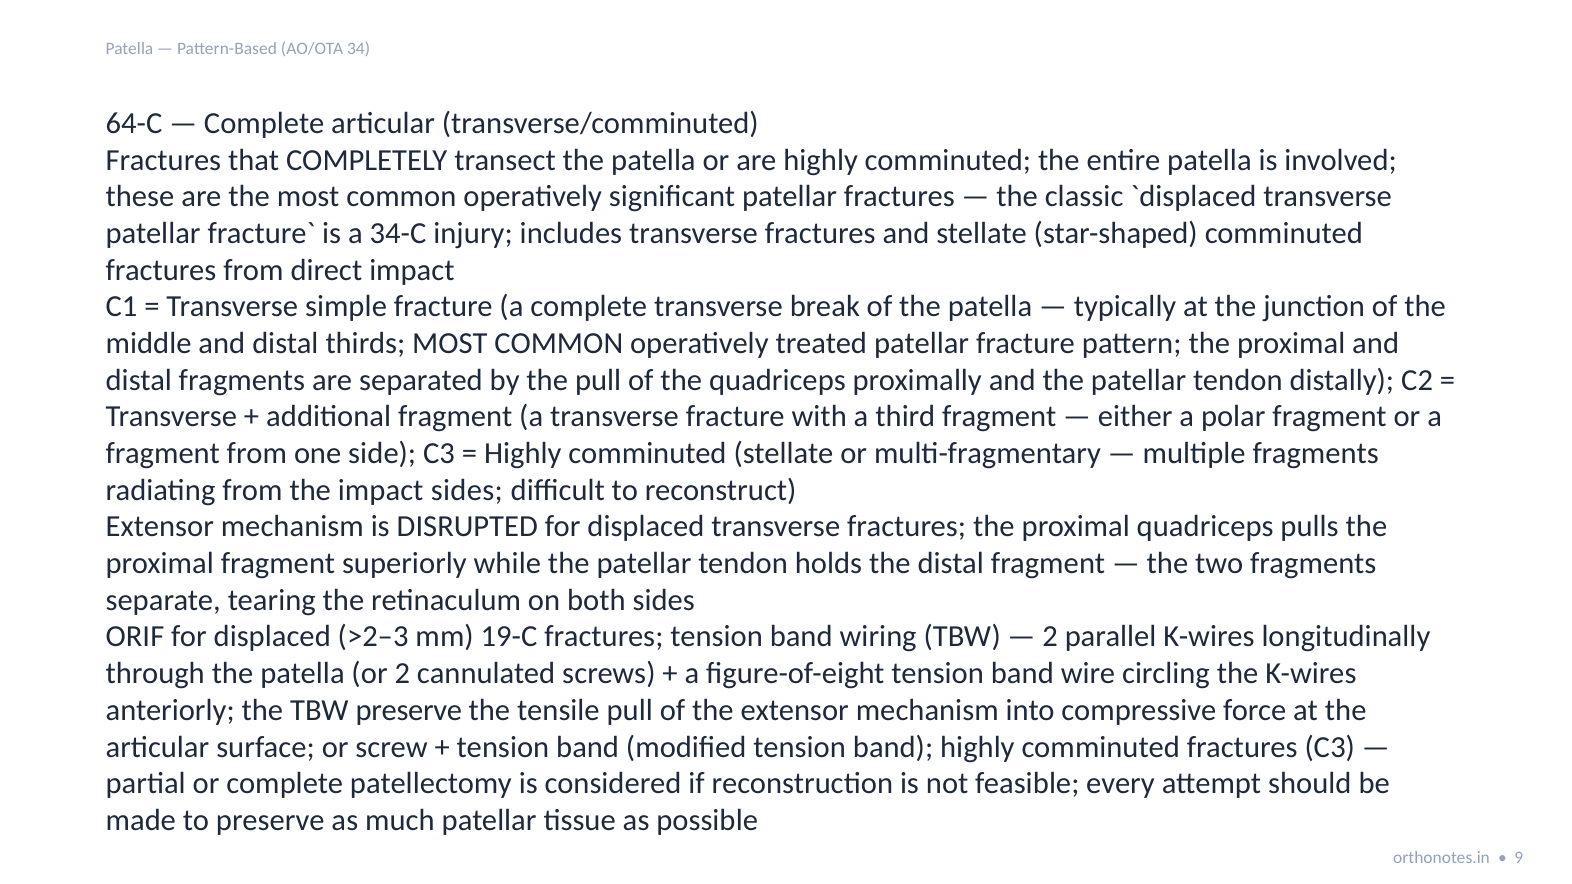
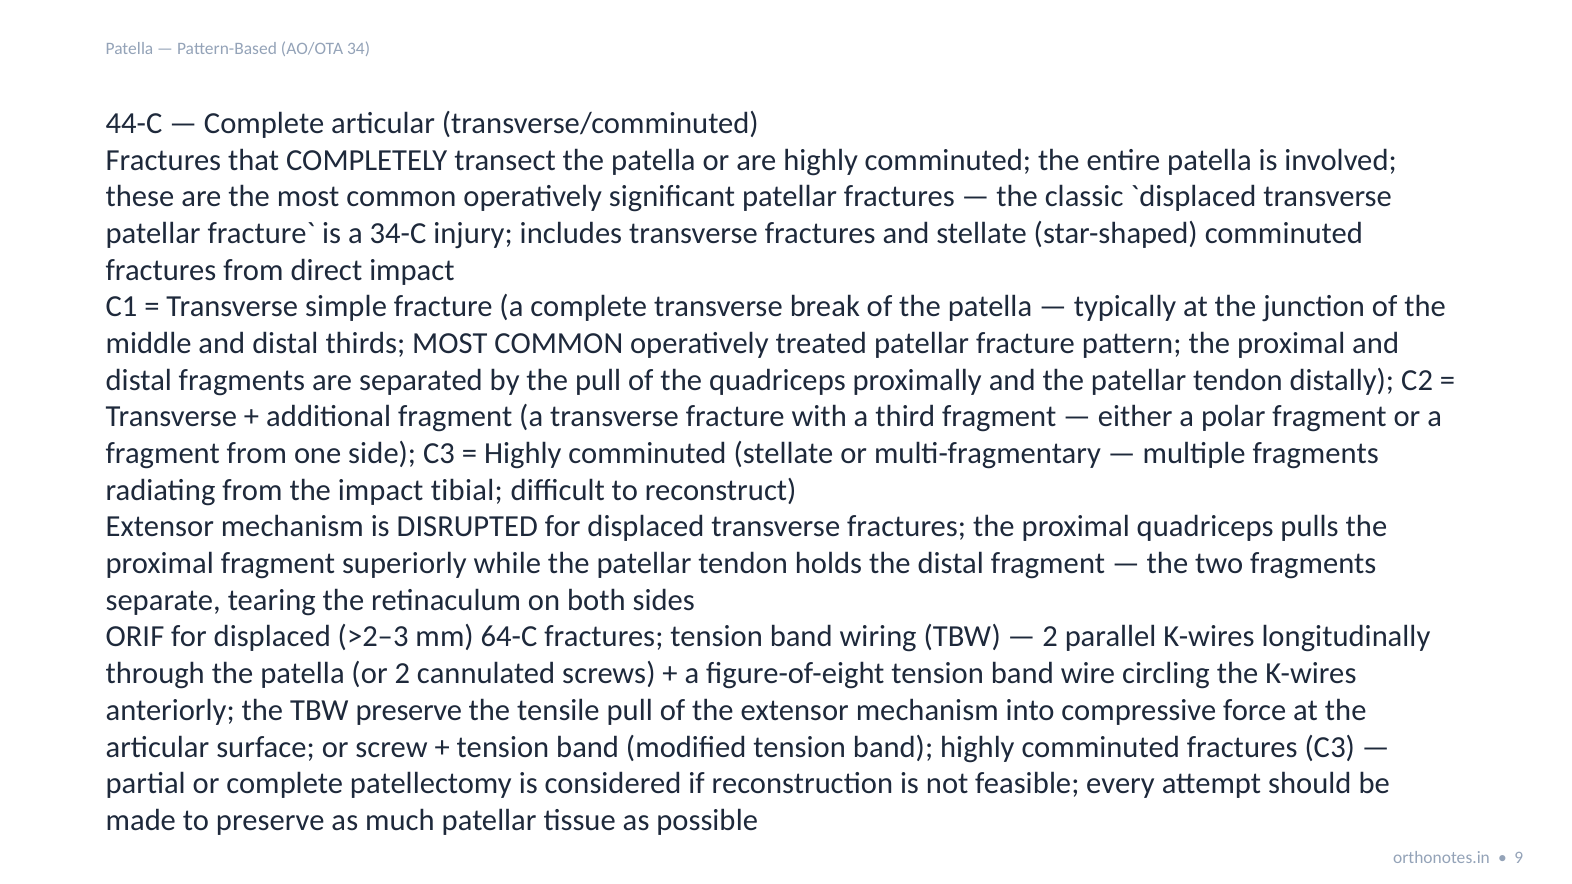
64-C: 64-C -> 44-C (134, 123)
impact sides: sides -> tibial (467, 490)
19-C: 19-C -> 64-C (509, 637)
